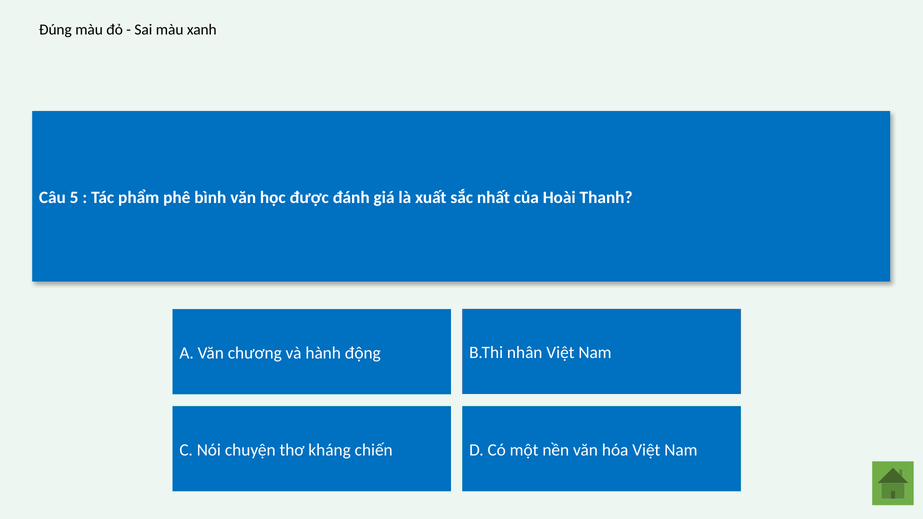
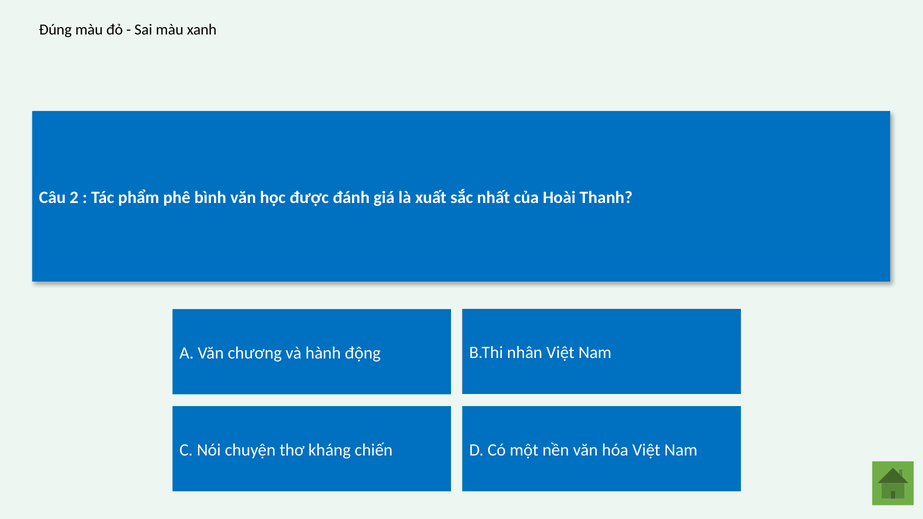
5: 5 -> 2 (74, 198)
